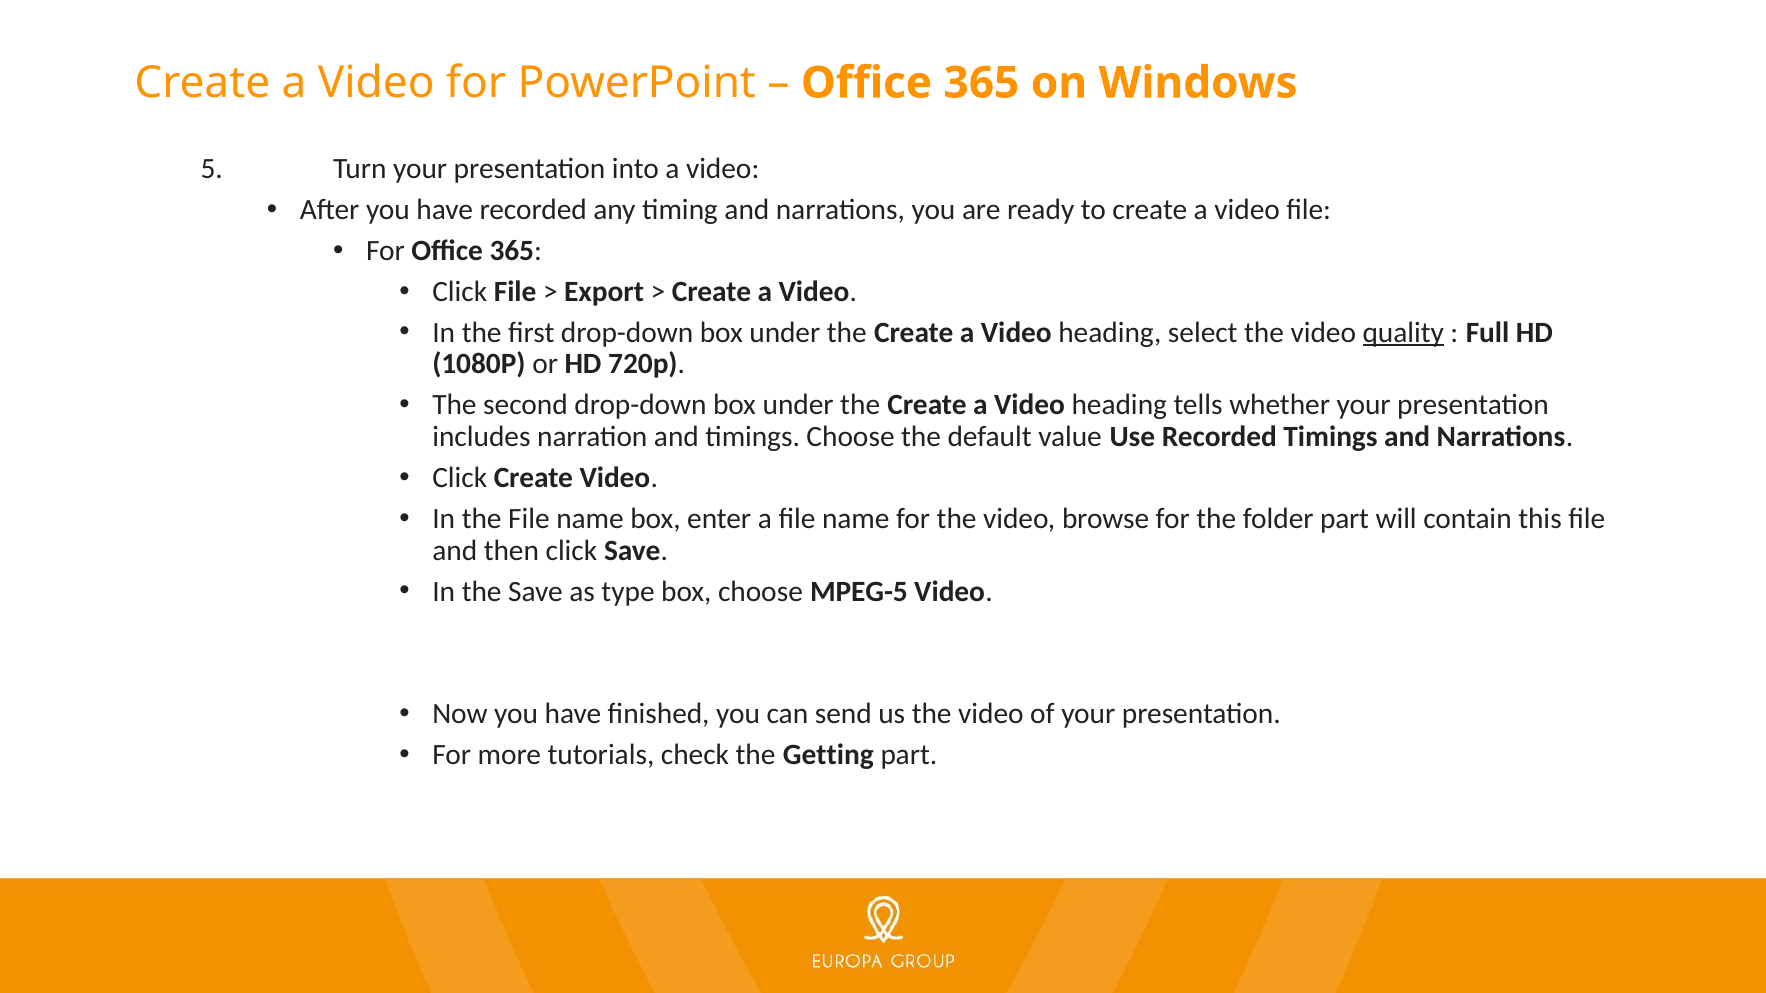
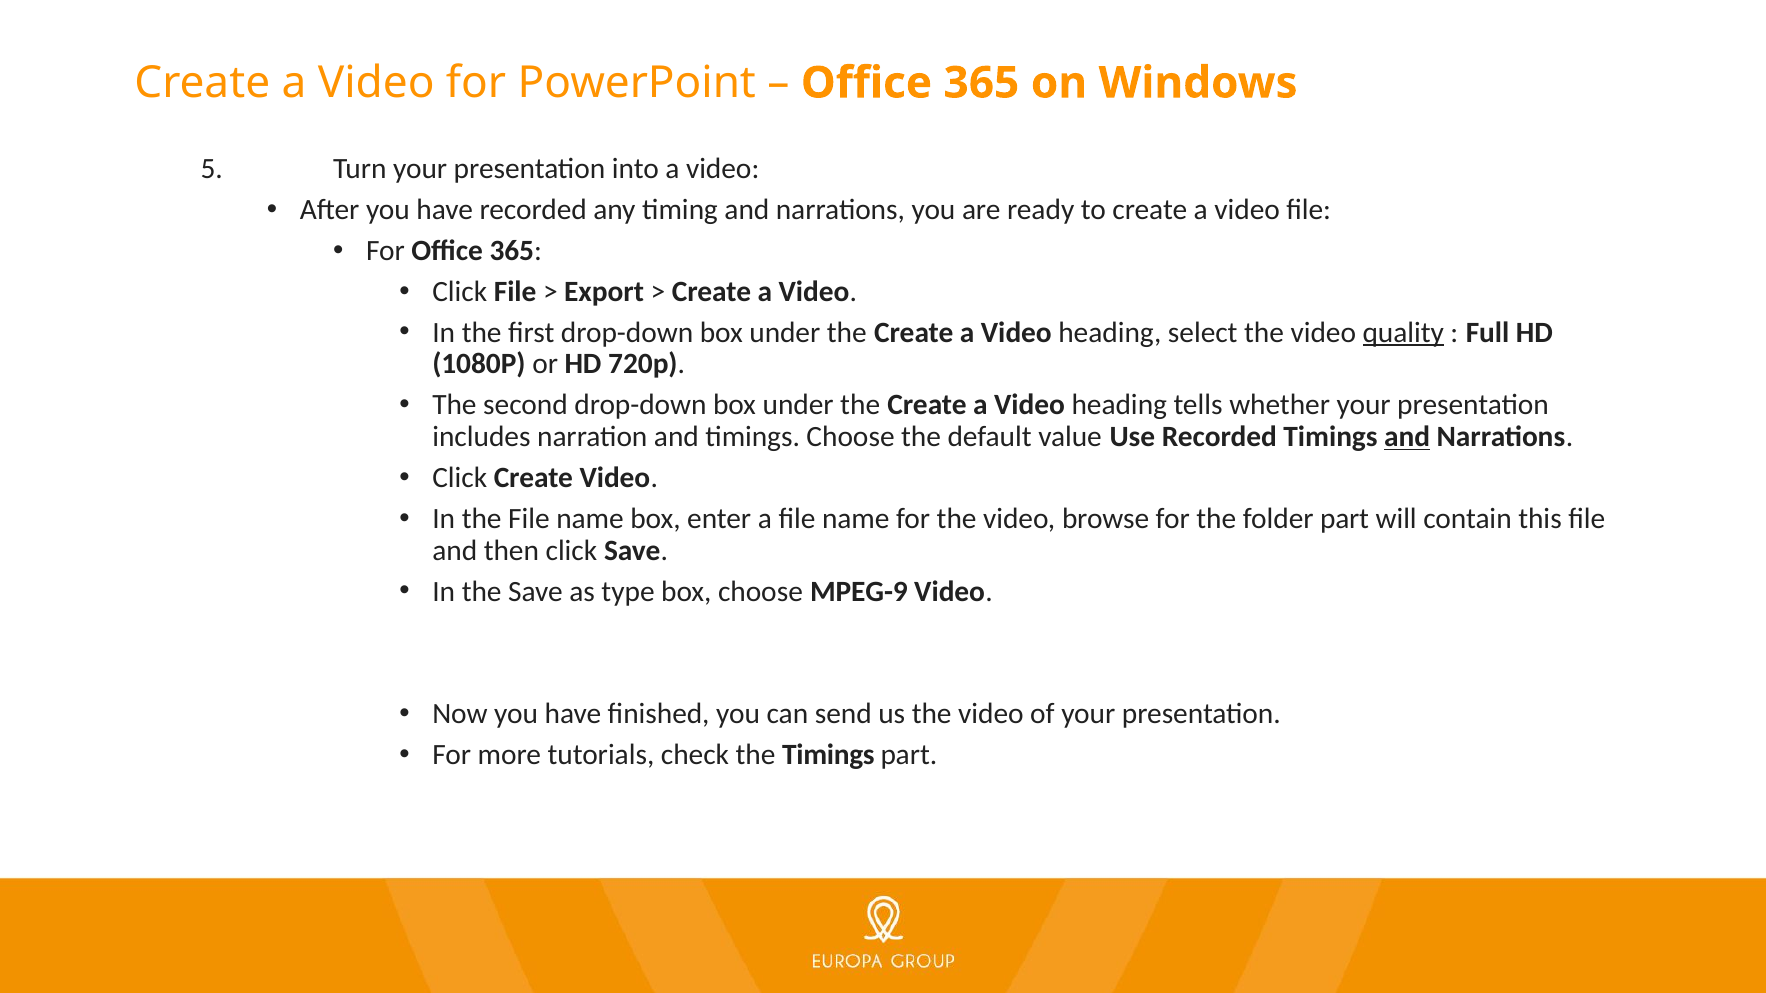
and underline: none -> present (1407, 437)
MPEG-5: MPEG-5 -> MPEG-9 (859, 592)
the Getting: Getting -> Timings (828, 755)
